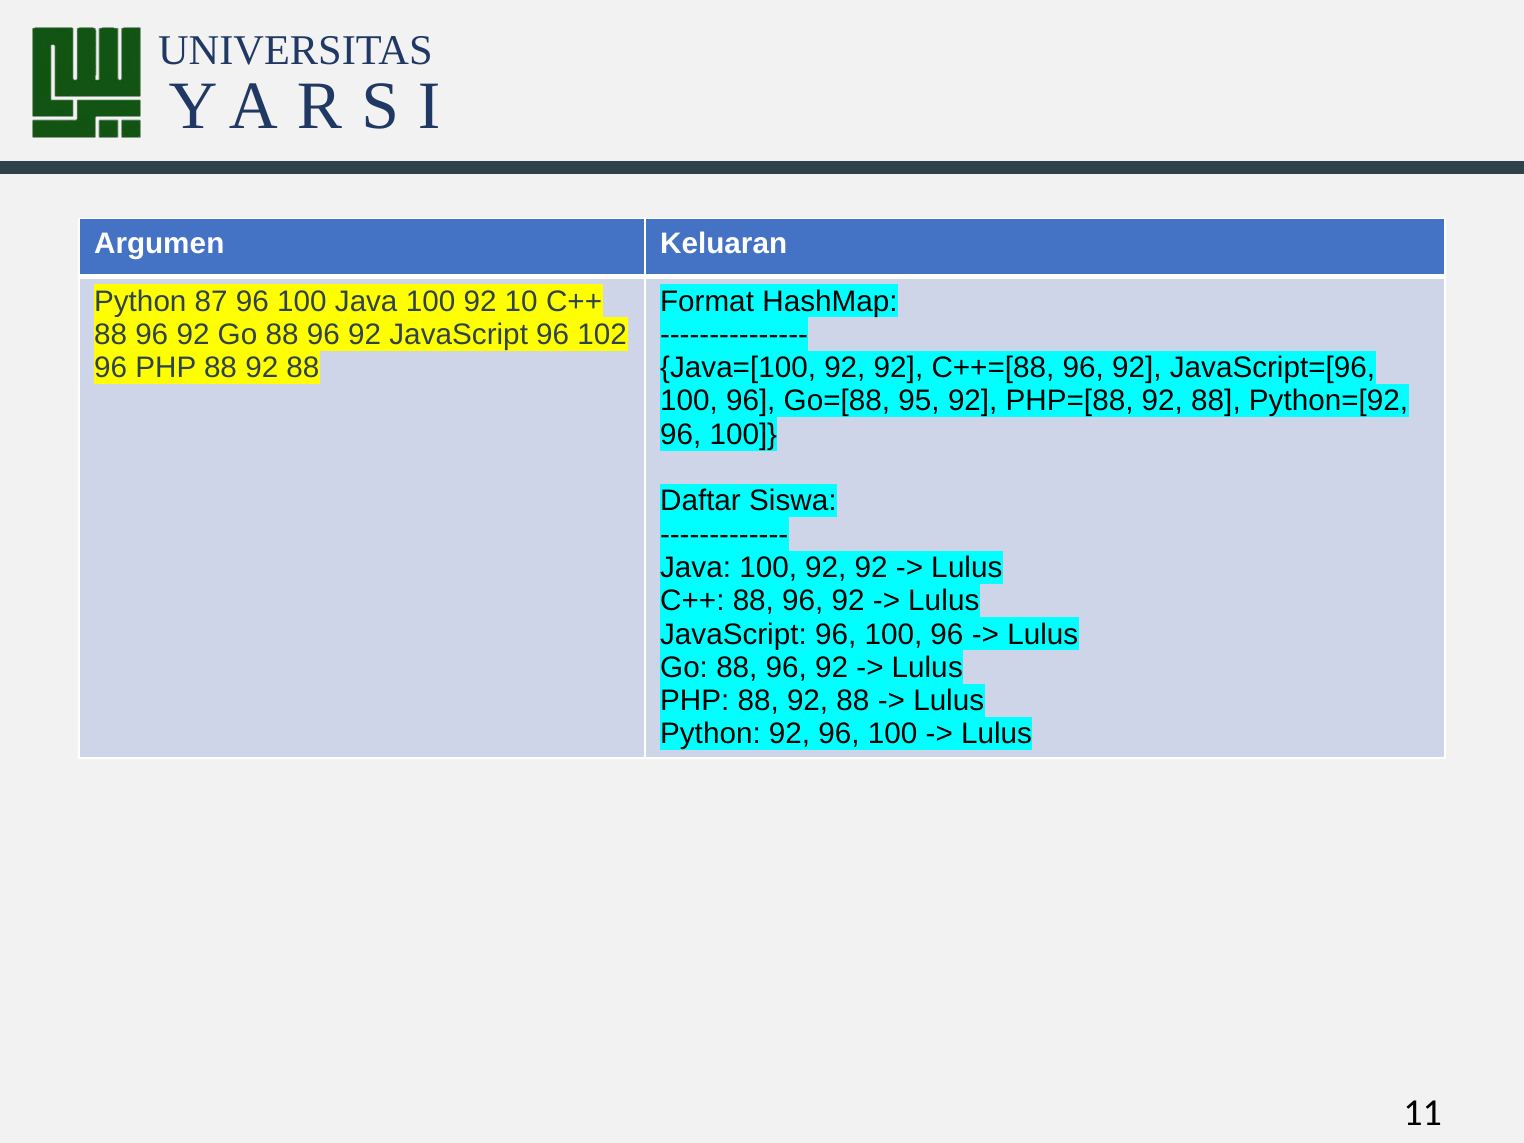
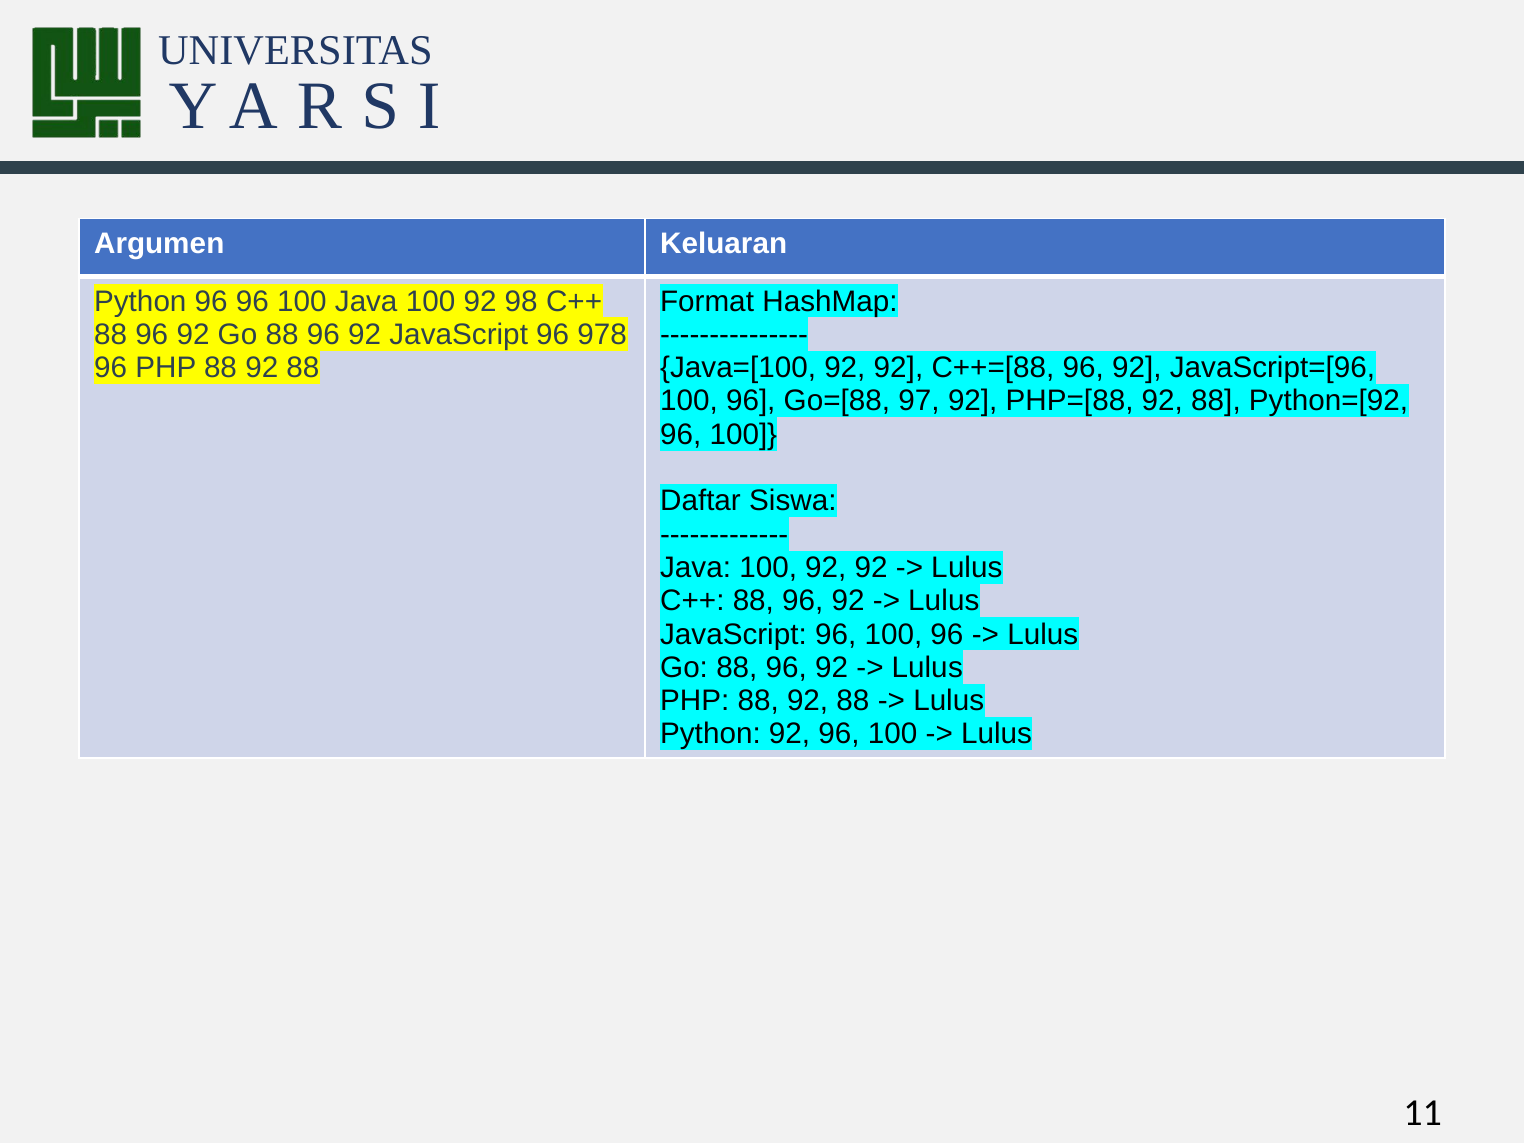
Python 87: 87 -> 96 (211, 301)
10: 10 -> 98 (521, 301)
102: 102 -> 978 (602, 335)
95: 95 -> 97 (919, 401)
